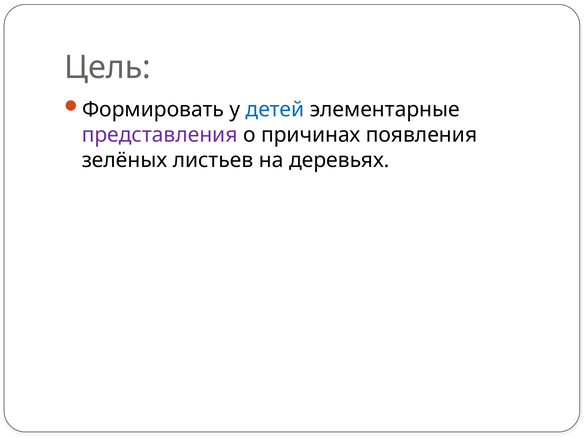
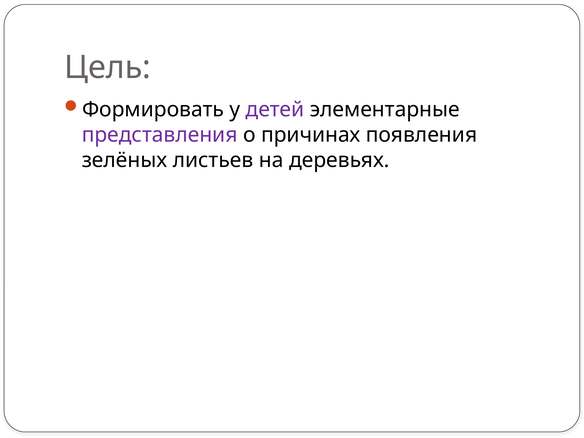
детей colour: blue -> purple (275, 109)
